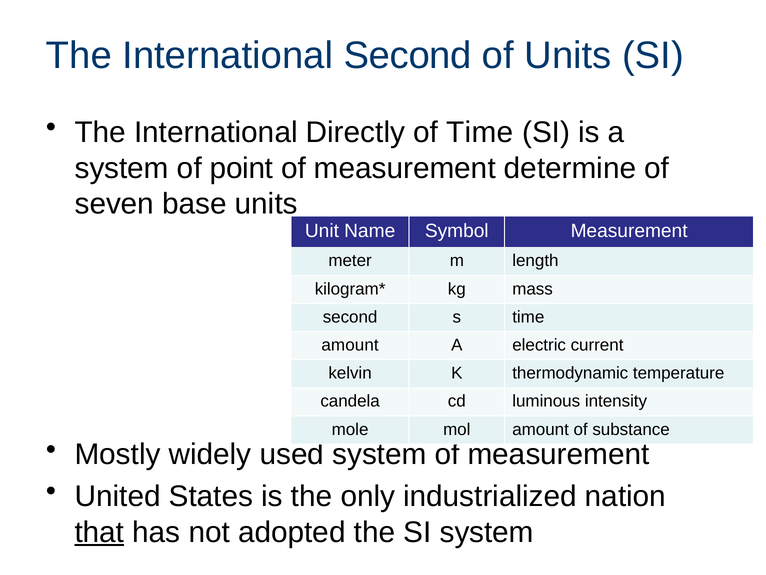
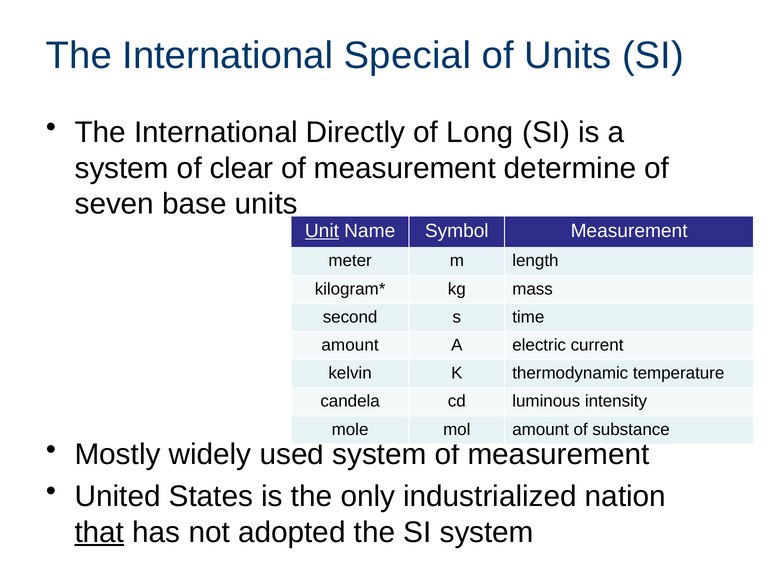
International Second: Second -> Special (407, 56)
of Time: Time -> Long (480, 132)
point: point -> clear (242, 168)
Unit underline: none -> present (322, 231)
